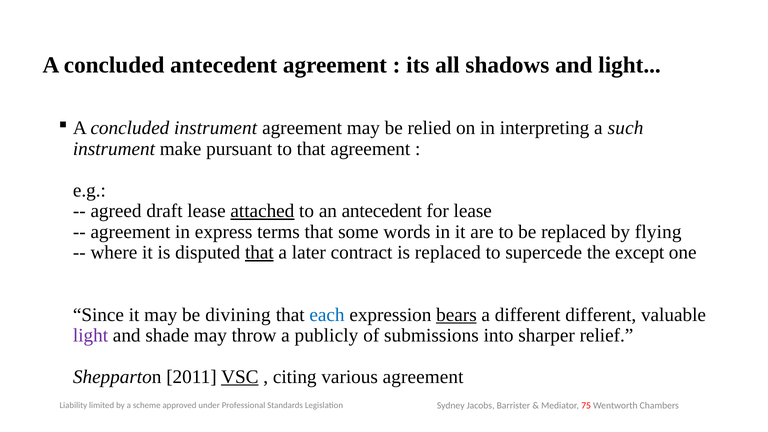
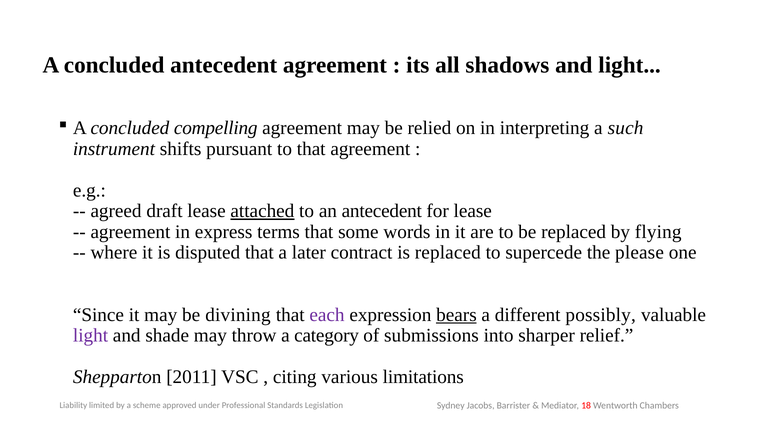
concluded instrument: instrument -> compelling (216, 128)
make: make -> shifts (181, 149)
that underline: present -> none (259, 252)
except: except -> please (640, 252)
each colour: blue -> purple (327, 315)
different different: different -> possibly (601, 315)
publicly: publicly -> category (327, 335)
VSC underline: present -> none (240, 377)
various agreement: agreement -> limitations (423, 377)
75: 75 -> 18 (586, 405)
